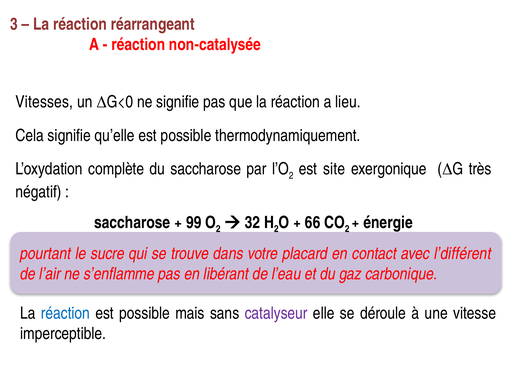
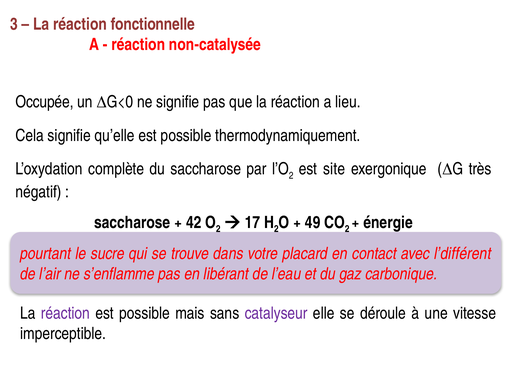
réarrangeant: réarrangeant -> fonctionnelle (153, 24)
Vitesses: Vitesses -> Occupée (44, 102)
99: 99 -> 42 (194, 222)
32: 32 -> 17 (253, 222)
66: 66 -> 49 (313, 222)
réaction colour: blue -> purple (65, 313)
